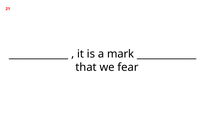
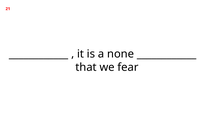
mark: mark -> none (121, 54)
